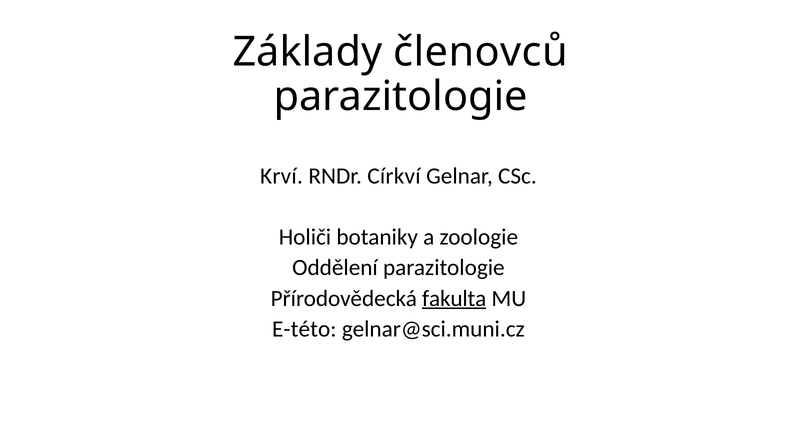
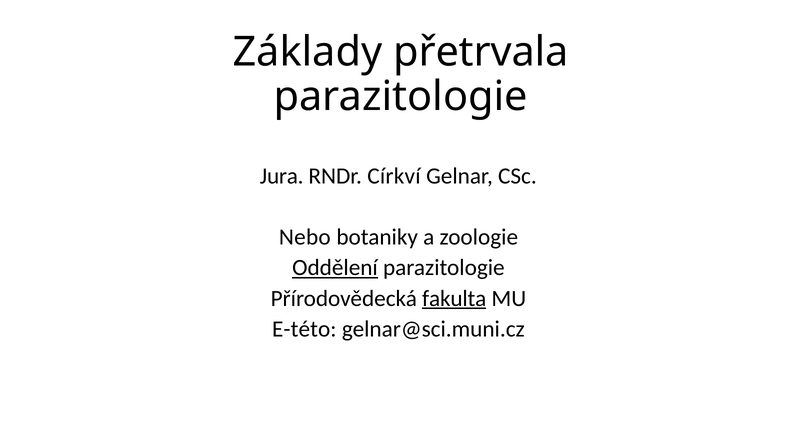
členovců: členovců -> přetrvala (481, 52)
Krví: Krví -> Jura (282, 176)
Holiči: Holiči -> Nebo (305, 237)
Oddělení underline: none -> present (335, 268)
